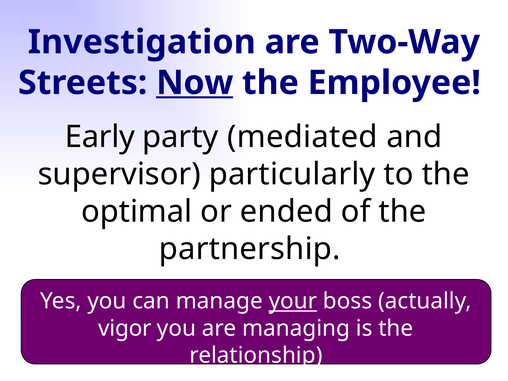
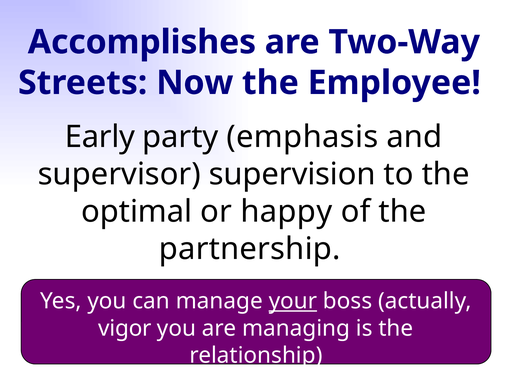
Investigation: Investigation -> Accomplishes (142, 42)
Now underline: present -> none (195, 83)
mediated: mediated -> emphasis (302, 137)
particularly: particularly -> supervision (292, 174)
ended: ended -> happy (286, 212)
